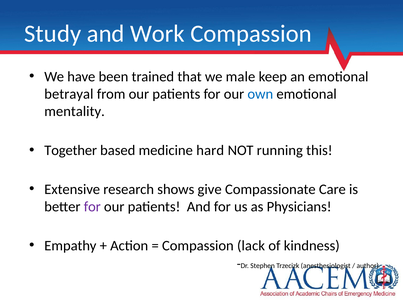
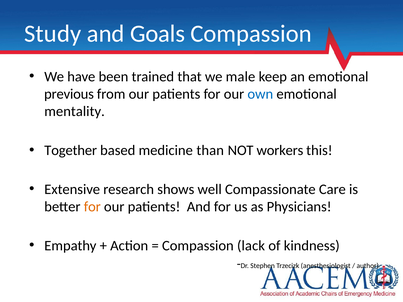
Work: Work -> Goals (158, 34)
betrayal: betrayal -> previous (69, 94)
hard: hard -> than (210, 151)
running: running -> workers (280, 151)
give: give -> well (210, 189)
for colour: purple -> orange (92, 207)
